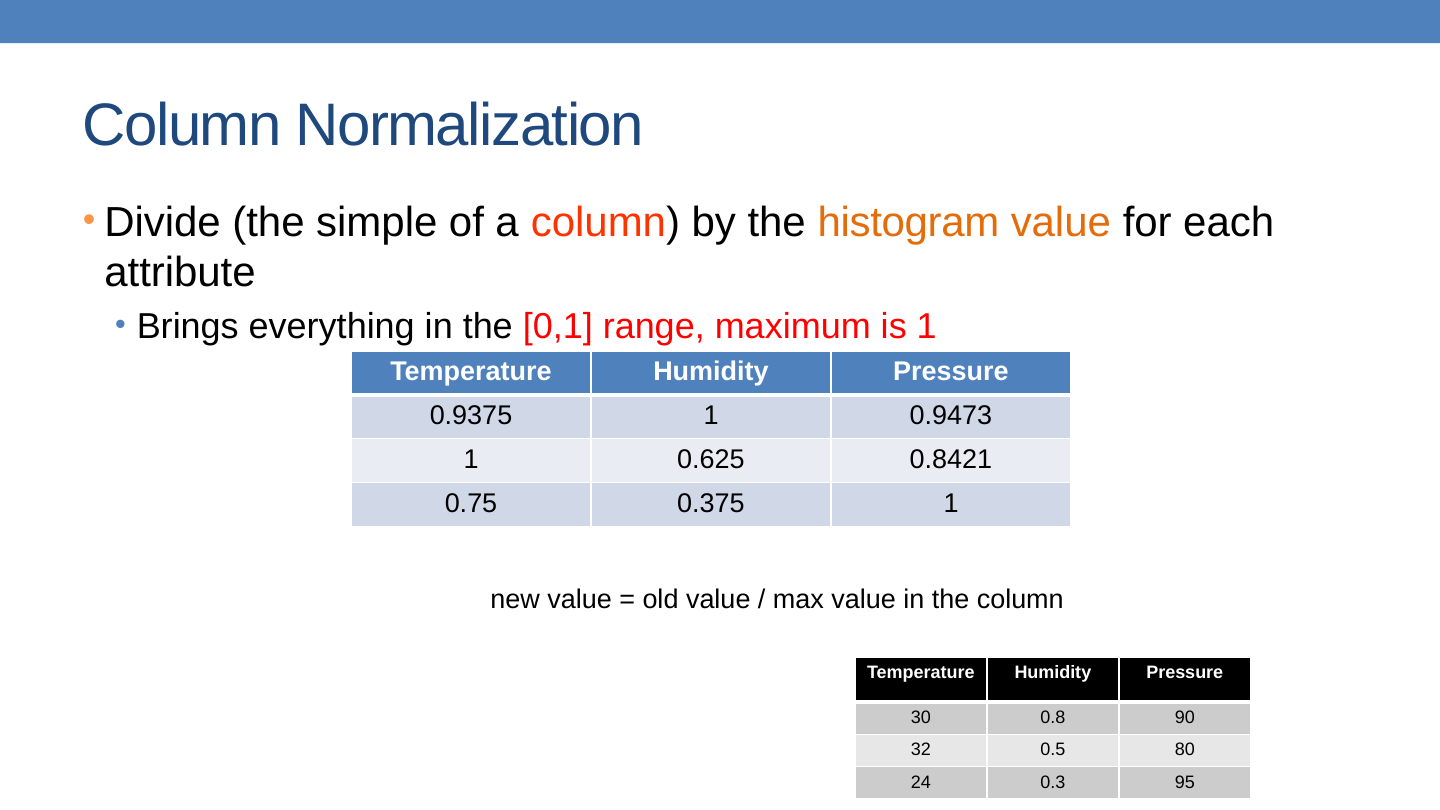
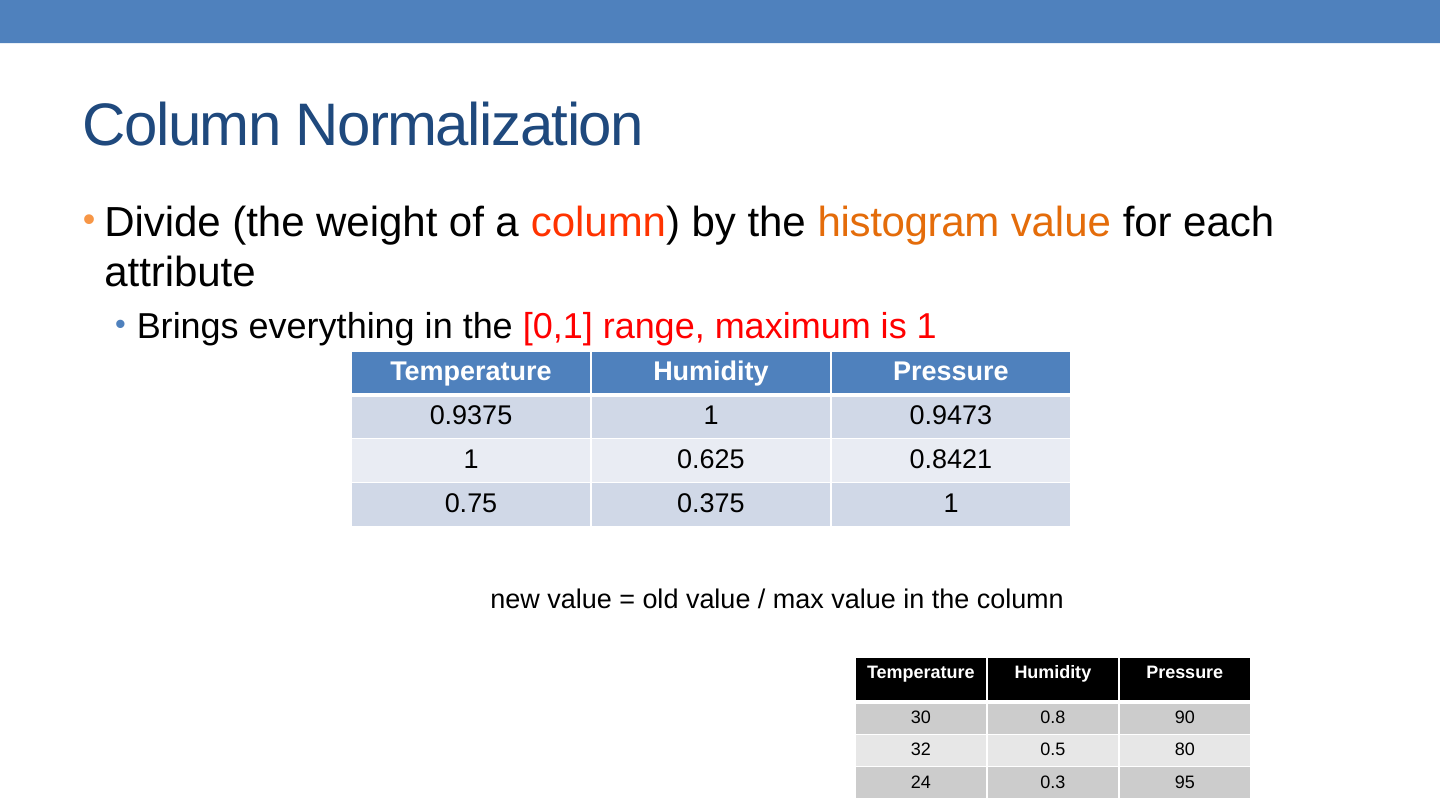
simple: simple -> weight (377, 223)
